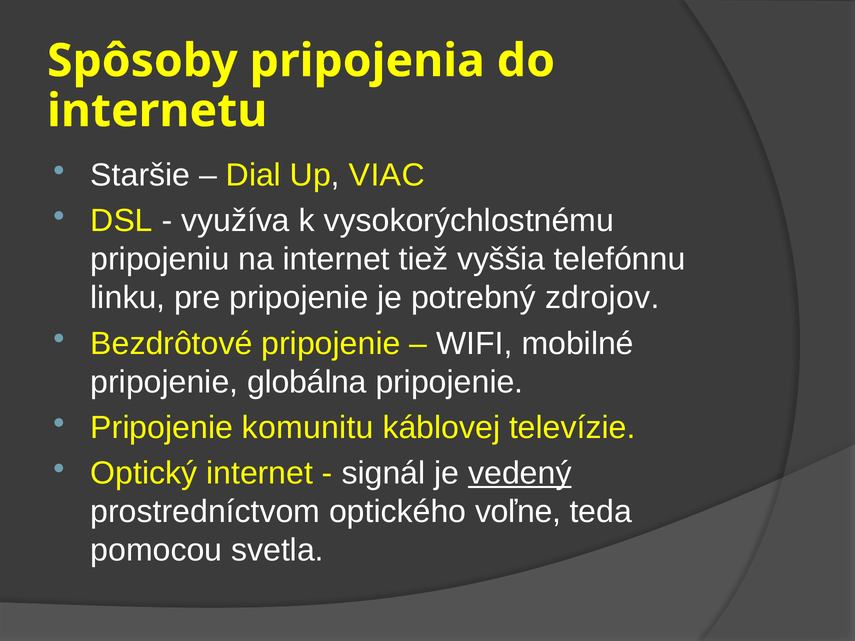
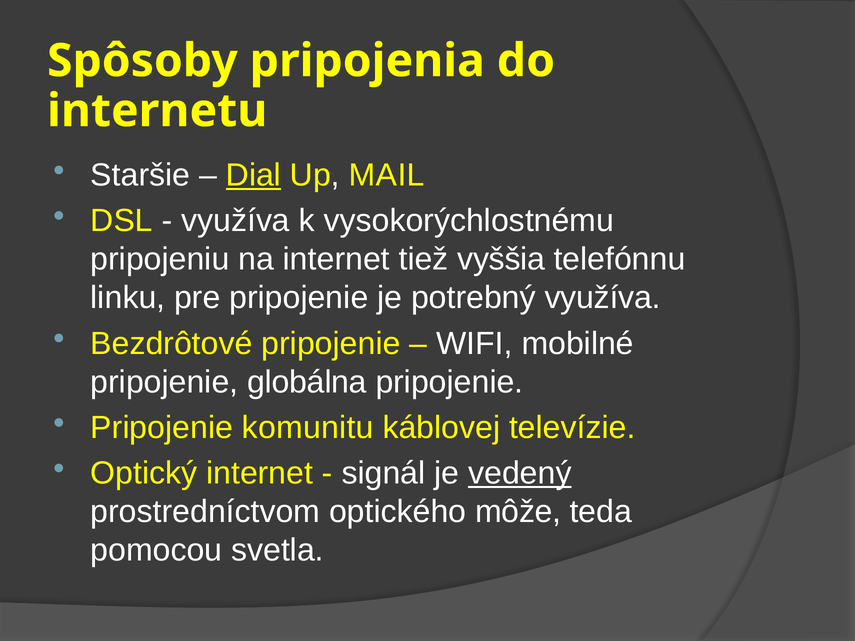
Dial underline: none -> present (253, 175)
VIAC: VIAC -> MAIL (387, 175)
potrebný zdrojov: zdrojov -> využíva (603, 298)
voľne: voľne -> môže (518, 512)
